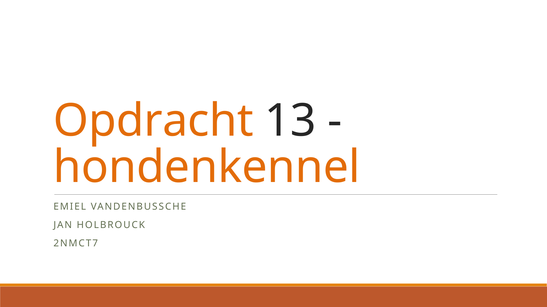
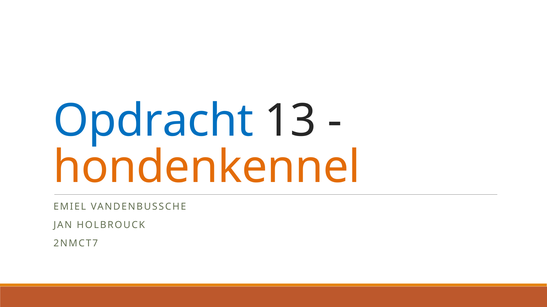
Opdracht colour: orange -> blue (153, 121)
